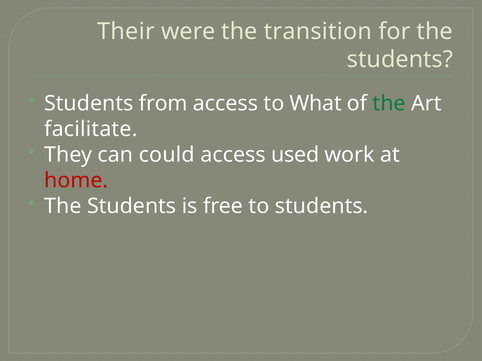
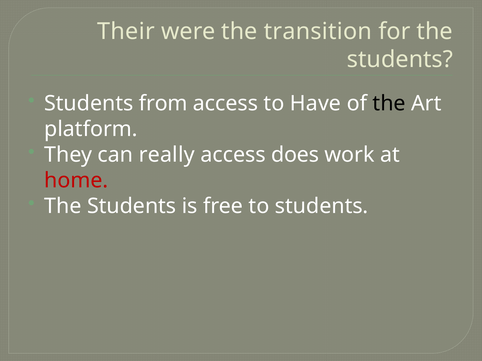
What: What -> Have (315, 104)
the colour: green -> black (389, 104)
facilitate: facilitate -> platform (91, 129)
could: could -> really (167, 155)
used: used -> does (295, 155)
